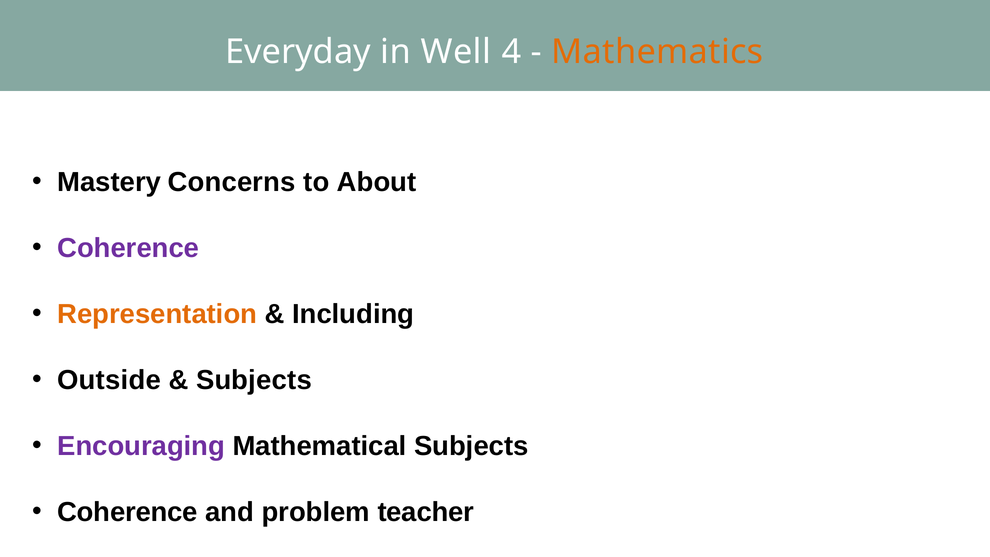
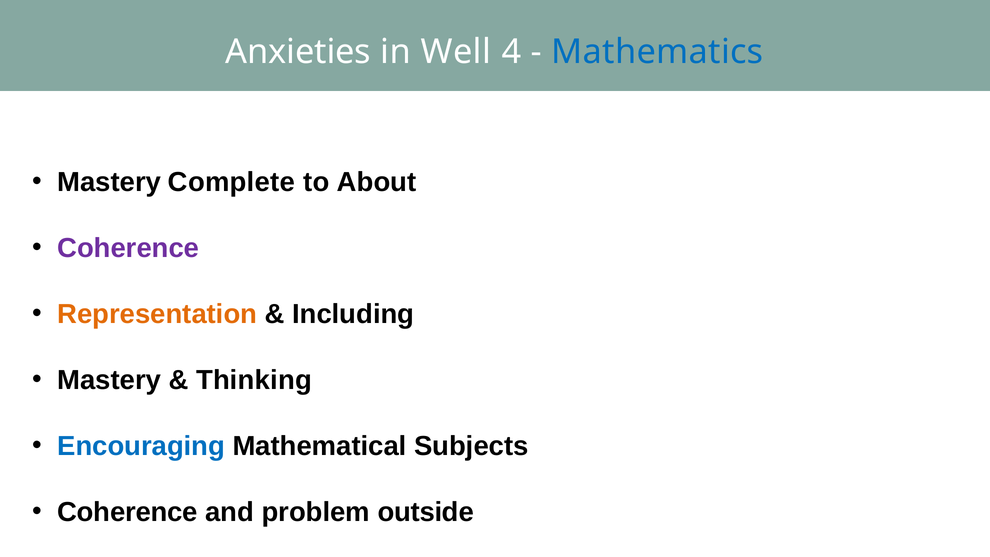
Everyday: Everyday -> Anxieties (298, 52)
Mathematics colour: orange -> blue (657, 52)
Concerns: Concerns -> Complete (232, 182)
Outside: Outside -> Mastery (109, 380)
Subjects: Subjects -> Thinking (254, 380)
Encouraging colour: purple -> blue (141, 446)
teacher: teacher -> outside (426, 512)
